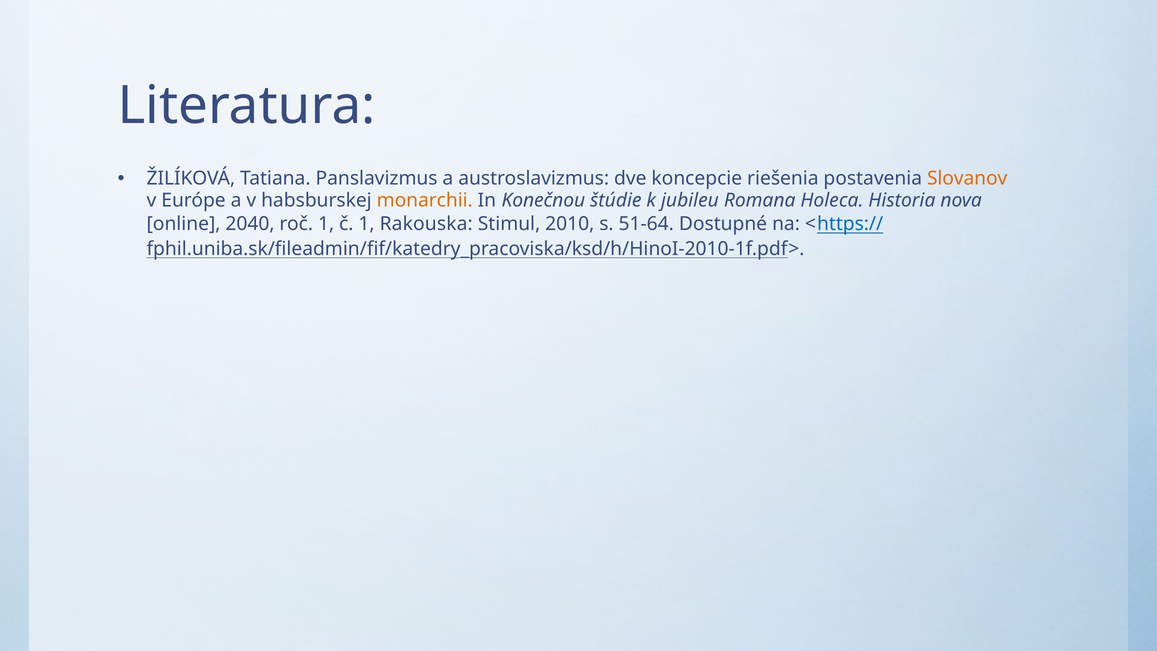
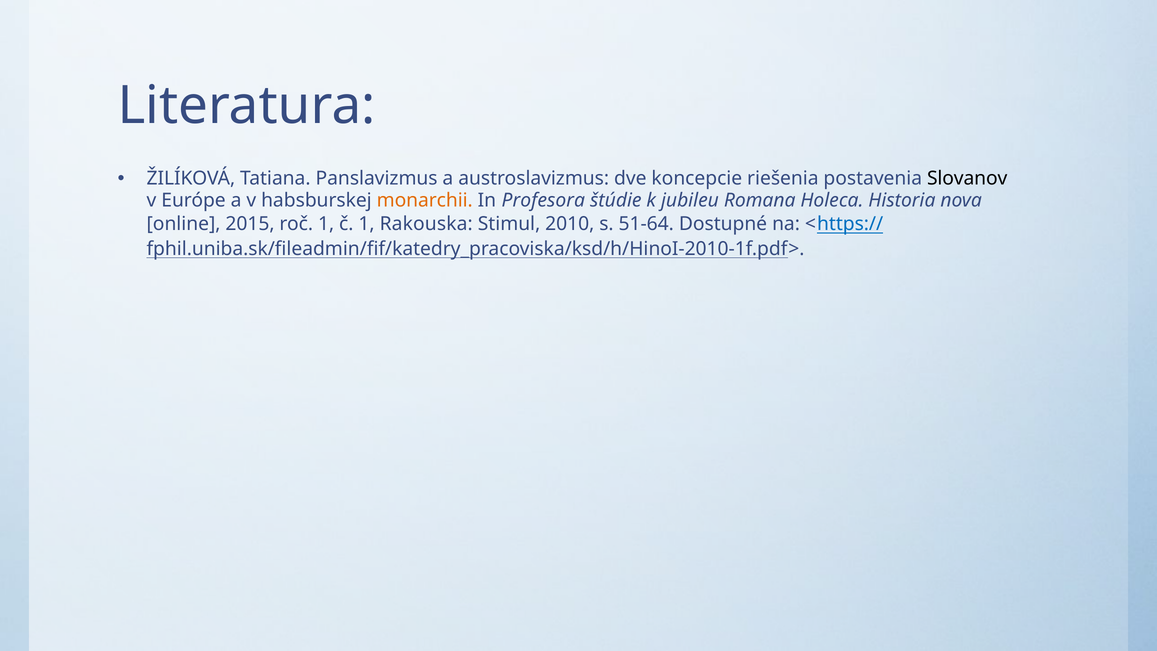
Slovanov colour: orange -> black (967, 179)
Konečnou: Konečnou -> Profesora (543, 200)
2040: 2040 -> 2015 (250, 224)
